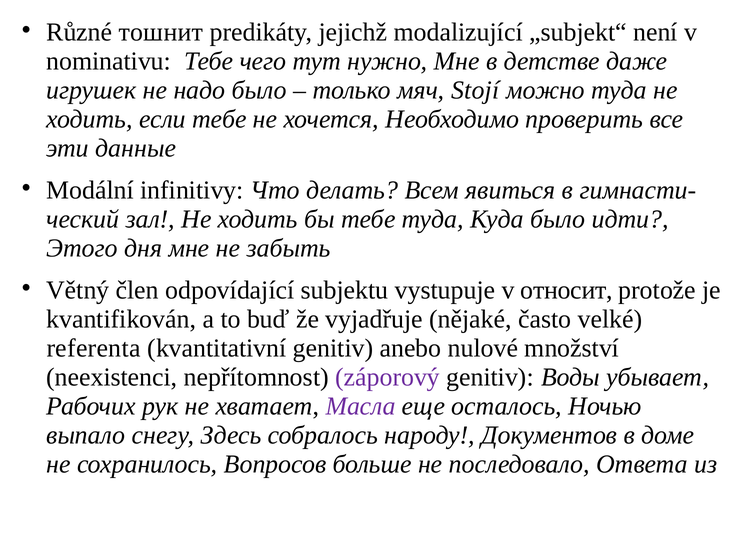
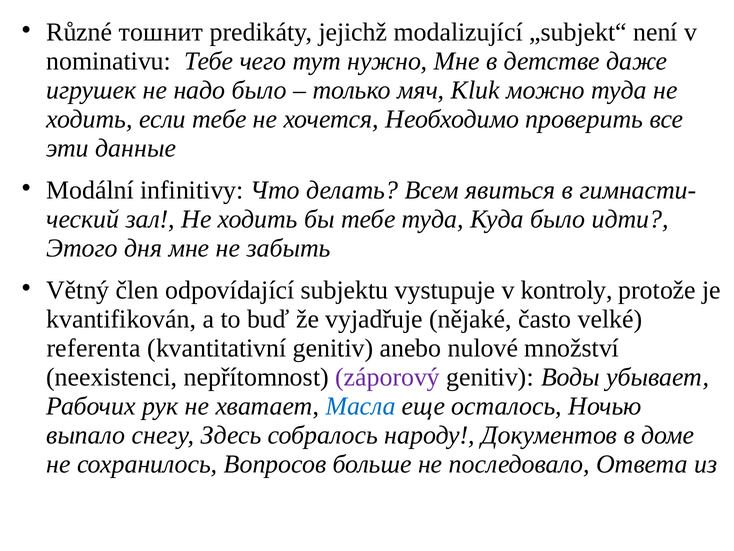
Stojí: Stojí -> Kluk (475, 90)
относит: относит -> kontroly (567, 290)
Масла colour: purple -> blue (361, 406)
